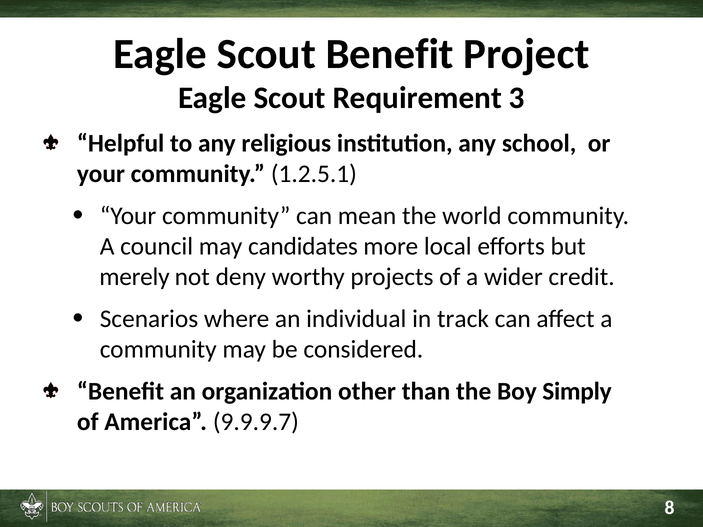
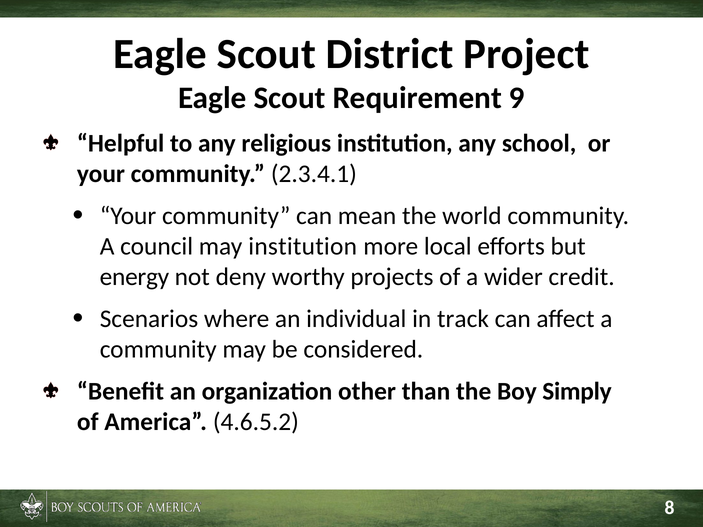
Scout Benefit: Benefit -> District (390, 54)
3: 3 -> 9 (517, 98)
1.2.5.1: 1.2.5.1 -> 2.3.4.1 (314, 174)
may candidates: candidates -> institution (303, 247)
merely: merely -> energy (134, 277)
9.9.9.7: 9.9.9.7 -> 4.6.5.2 (256, 422)
